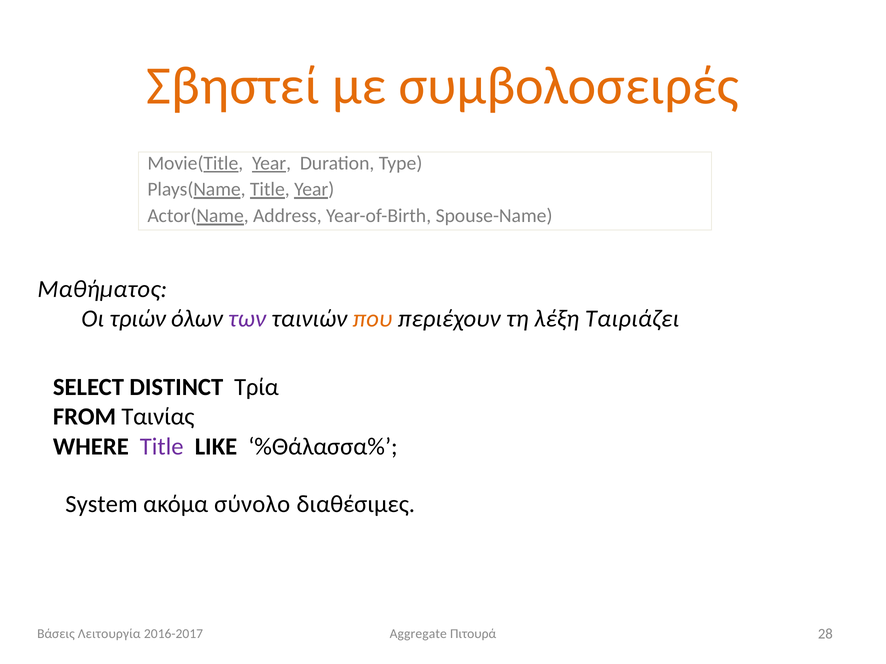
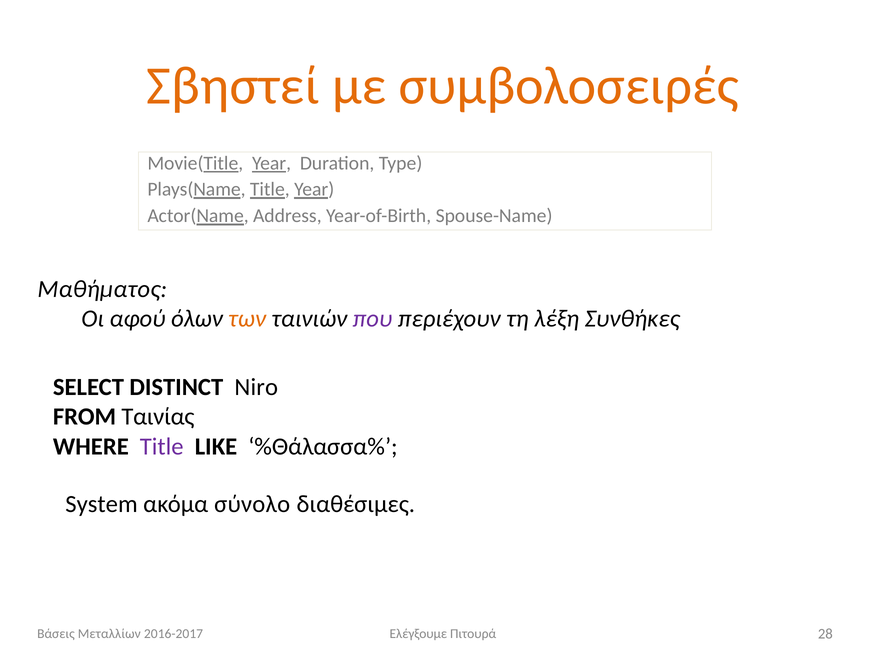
τριών: τριών -> αφού (138, 319)
των colour: purple -> orange (247, 319)
που colour: orange -> purple (373, 319)
Ταιριάζει: Ταιριάζει -> Συνθήκες (632, 319)
Τρία: Τρία -> Niro (256, 388)
Λειτουργία: Λειτουργία -> Μεταλλίων (109, 634)
Aggregate: Aggregate -> Ελέγξουμε (418, 634)
